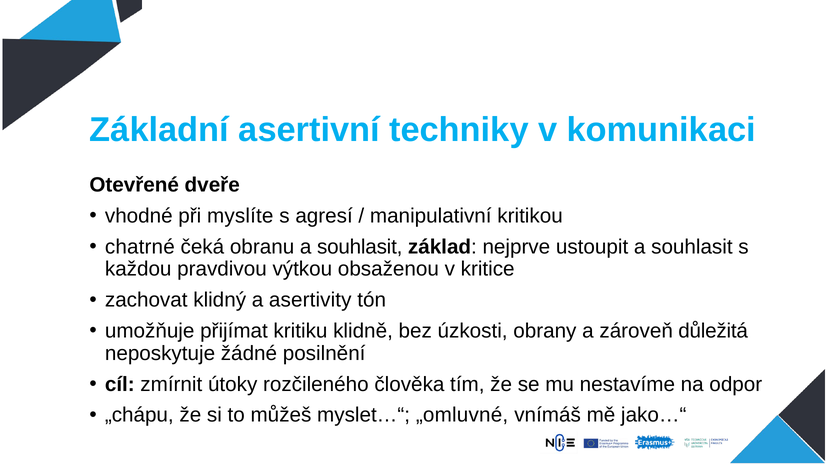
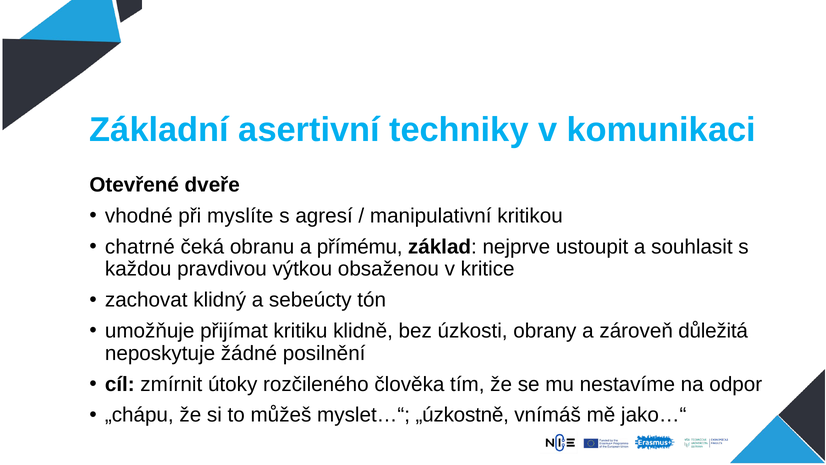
obranu a souhlasit: souhlasit -> přímému (360, 247)
asertivity: asertivity -> sebeúcty (310, 300)
„omluvné: „omluvné -> „úzkostně (462, 415)
